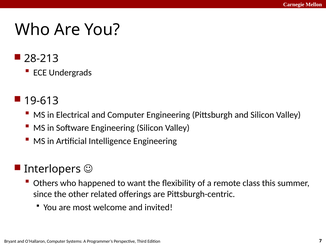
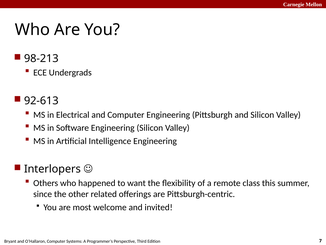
28-213: 28-213 -> 98-213 (41, 58)
19-613: 19-613 -> 92-613 (41, 100)
